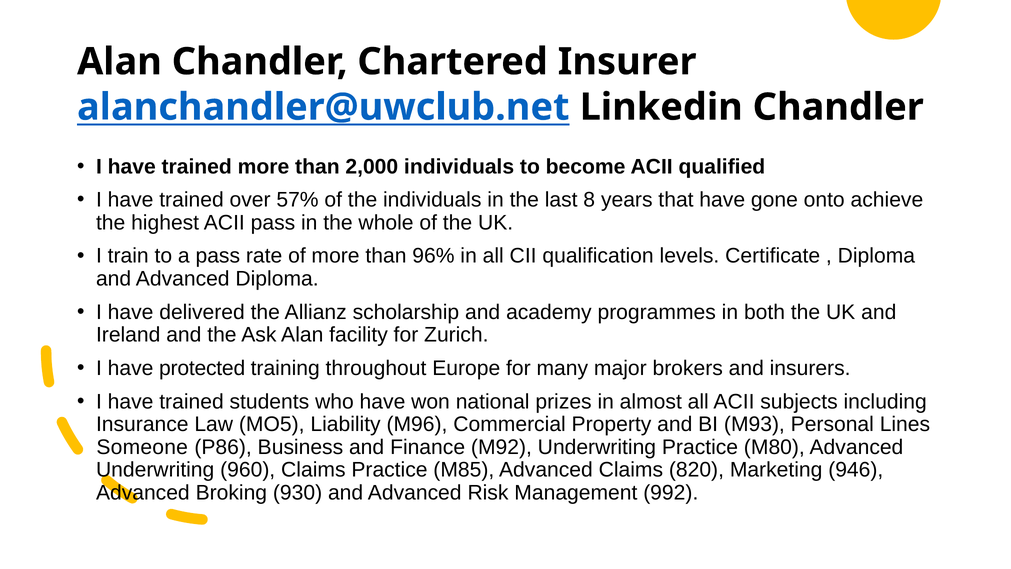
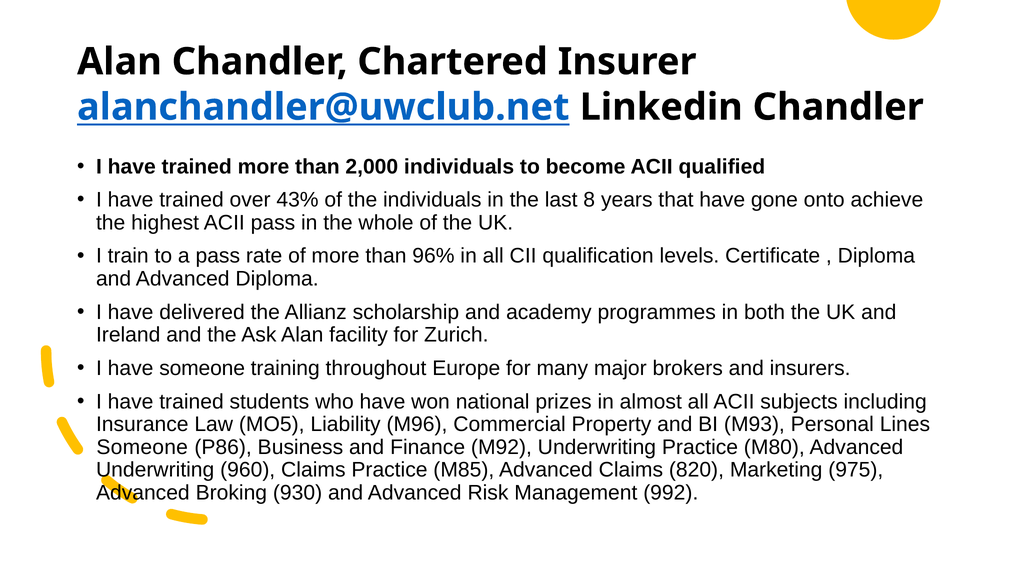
57%: 57% -> 43% (298, 200)
have protected: protected -> someone (202, 368)
946: 946 -> 975 (856, 470)
